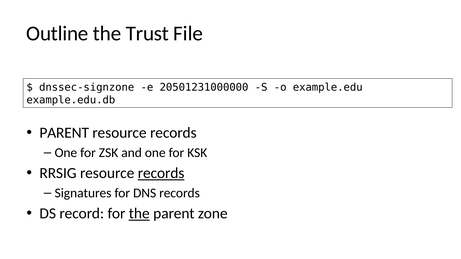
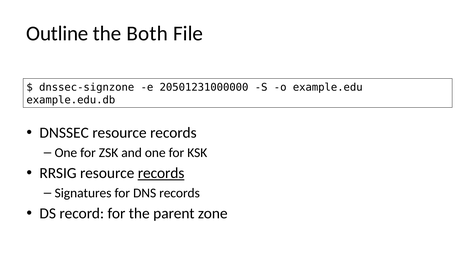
Trust: Trust -> Both (147, 33)
PARENT: PARENT -> DNSSEC (64, 133)
the underline: present -> none (139, 214)
